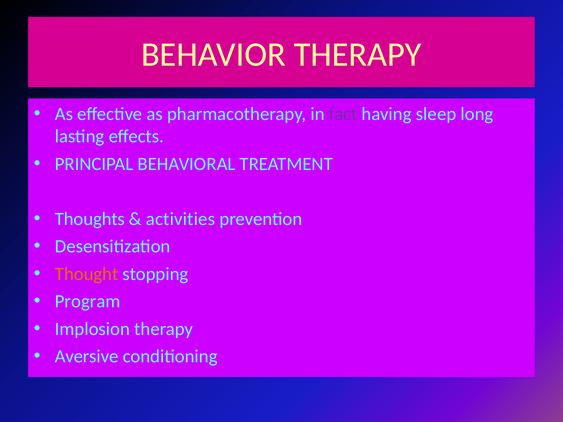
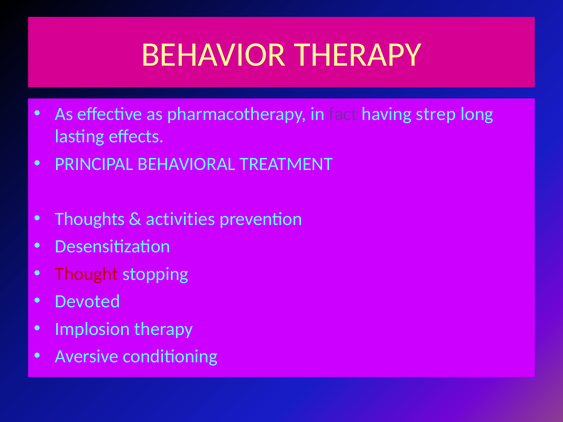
sleep: sleep -> strep (436, 114)
Thought colour: orange -> red (87, 274)
Program: Program -> Devoted (88, 302)
